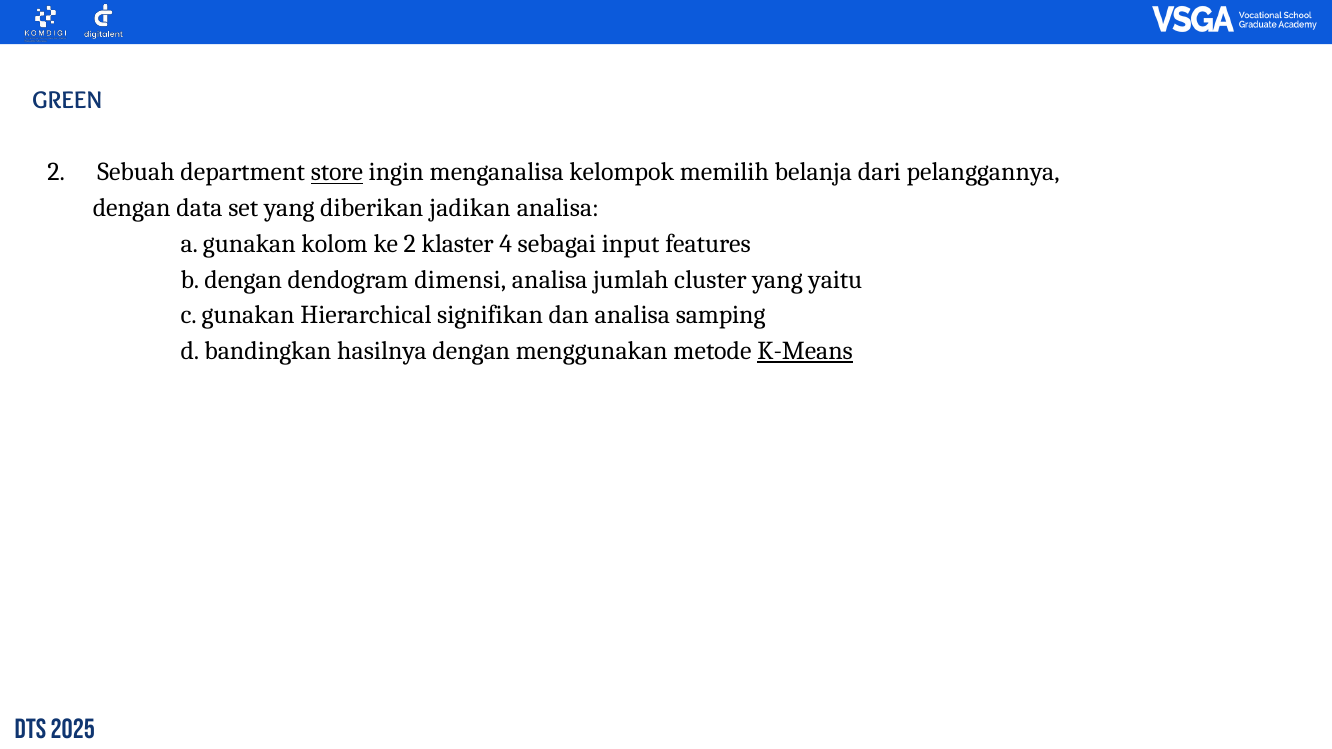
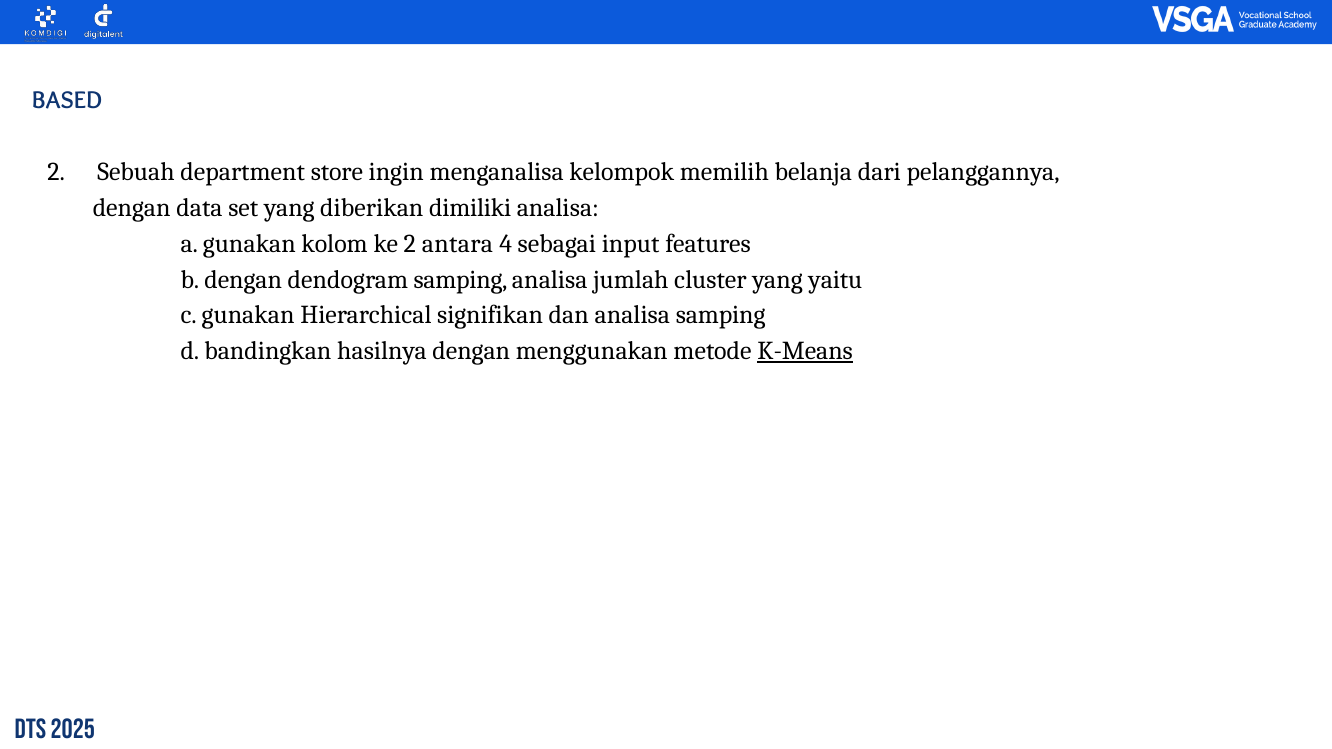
GREEN: GREEN -> BASED (67, 100)
store underline: present -> none (337, 172)
jadikan: jadikan -> dimiliki (470, 208)
klaster: klaster -> antara (457, 244)
dendogram dimensi: dimensi -> samping (461, 280)
